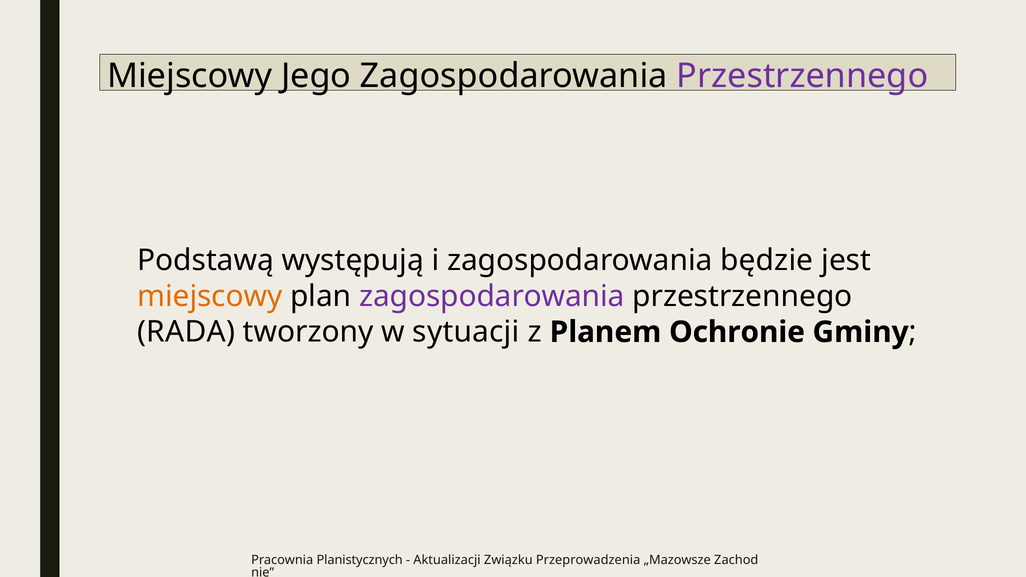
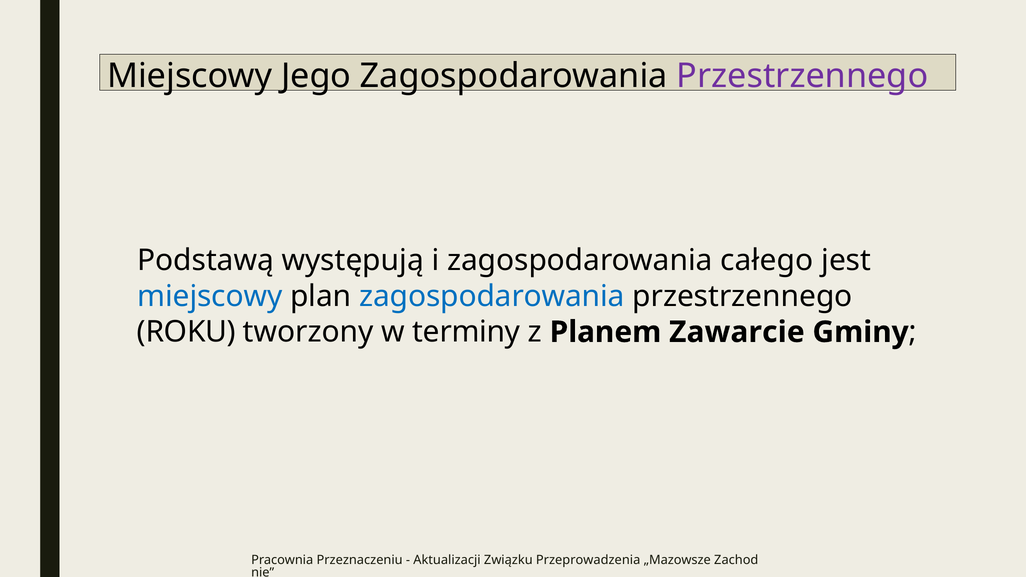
będzie: będzie -> całego (767, 260)
miejscowy colour: orange -> blue (210, 296)
zagospodarowania colour: purple -> blue (492, 296)
RADA: RADA -> ROKU (186, 332)
sytuacji: sytuacji -> terminy (466, 332)
Ochronie: Ochronie -> Zawarcie (737, 332)
Planistycznych: Planistycznych -> Przeznaczeniu (360, 560)
